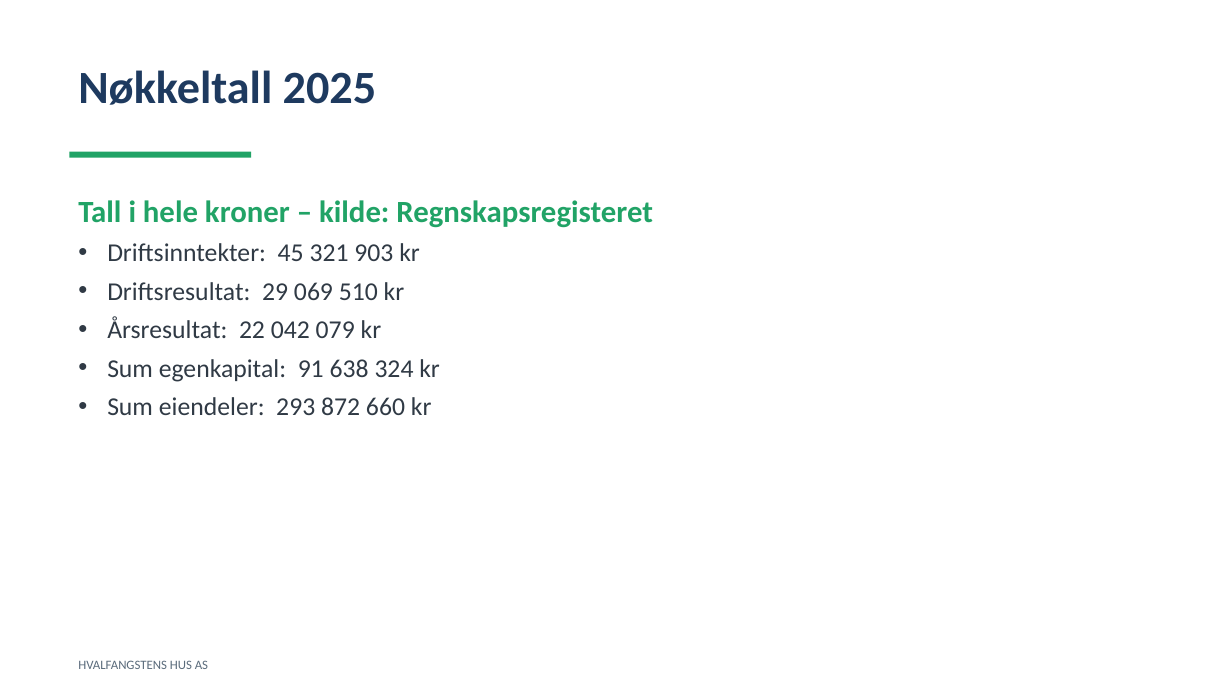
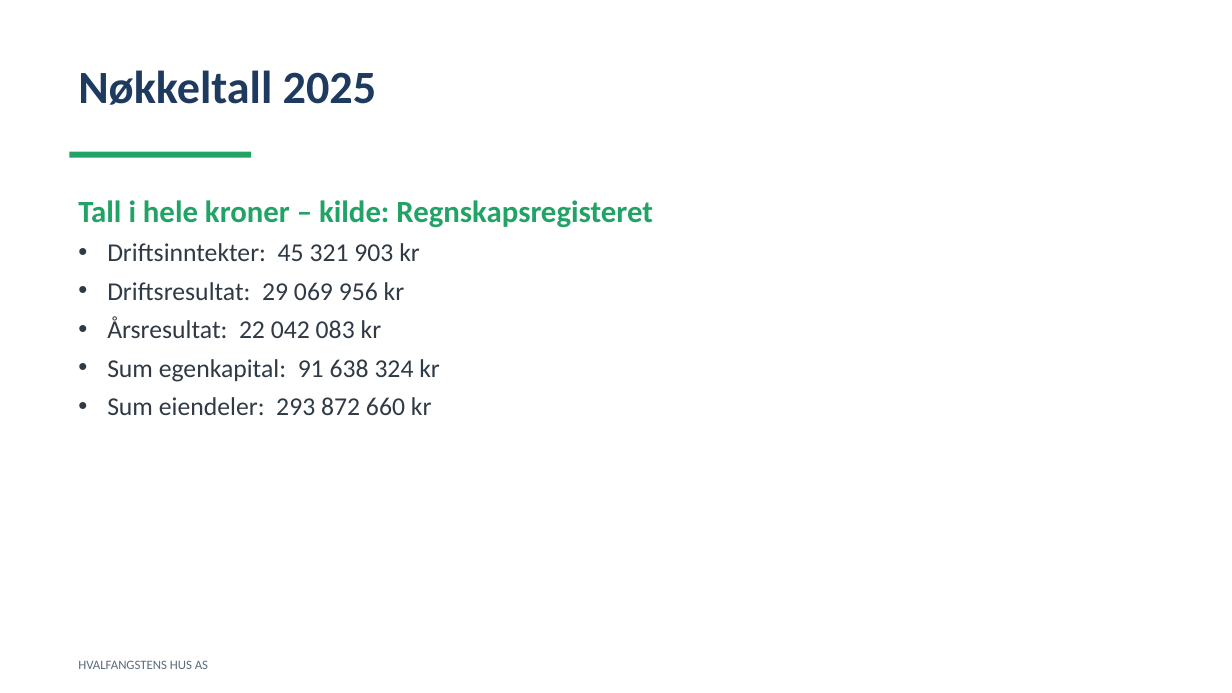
510: 510 -> 956 (358, 292)
079: 079 -> 083 (335, 330)
